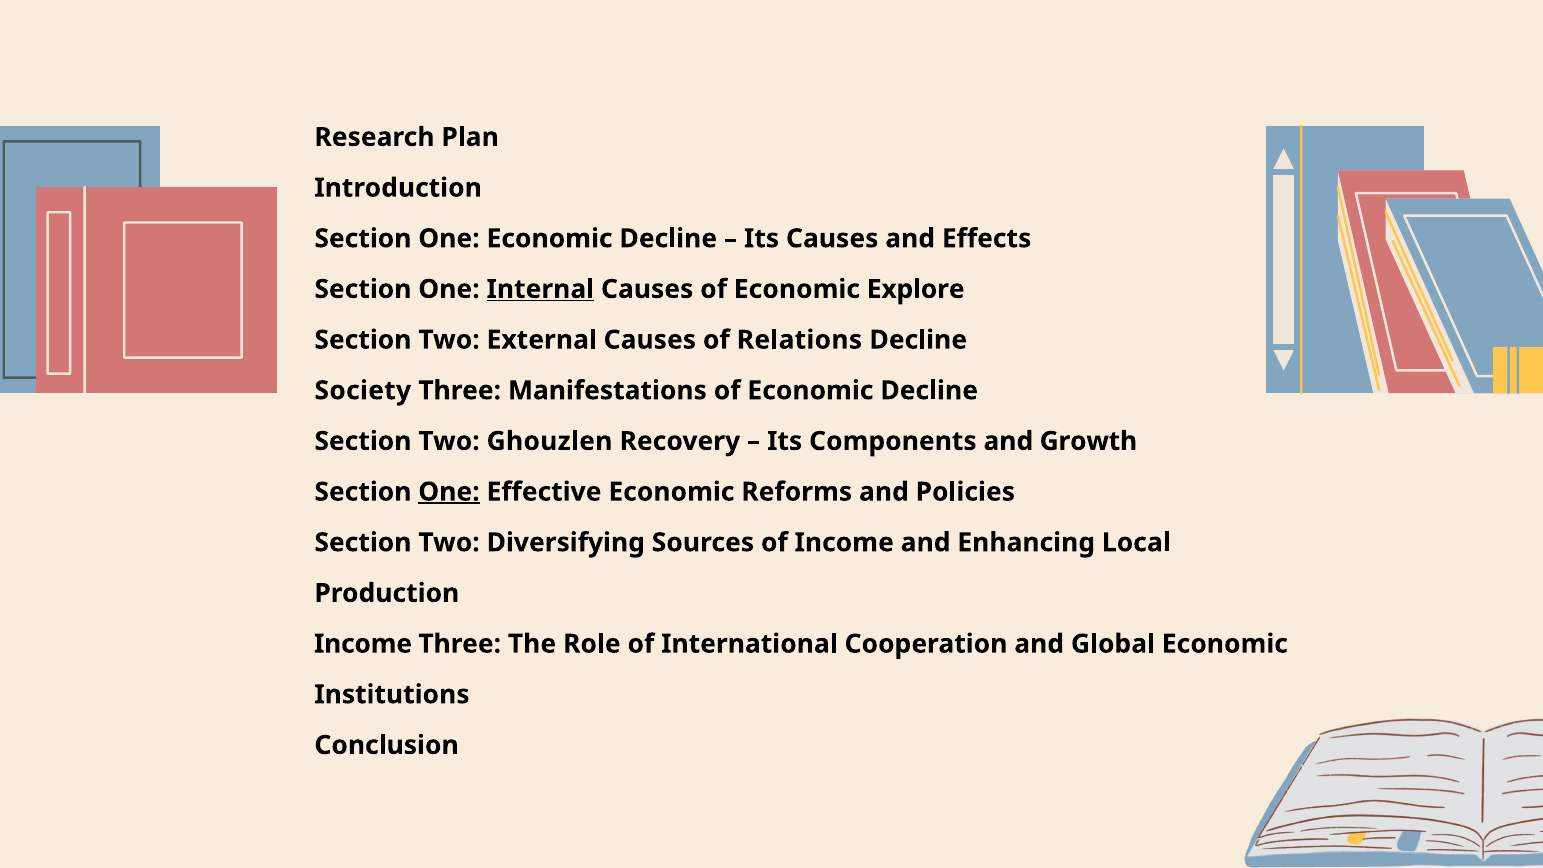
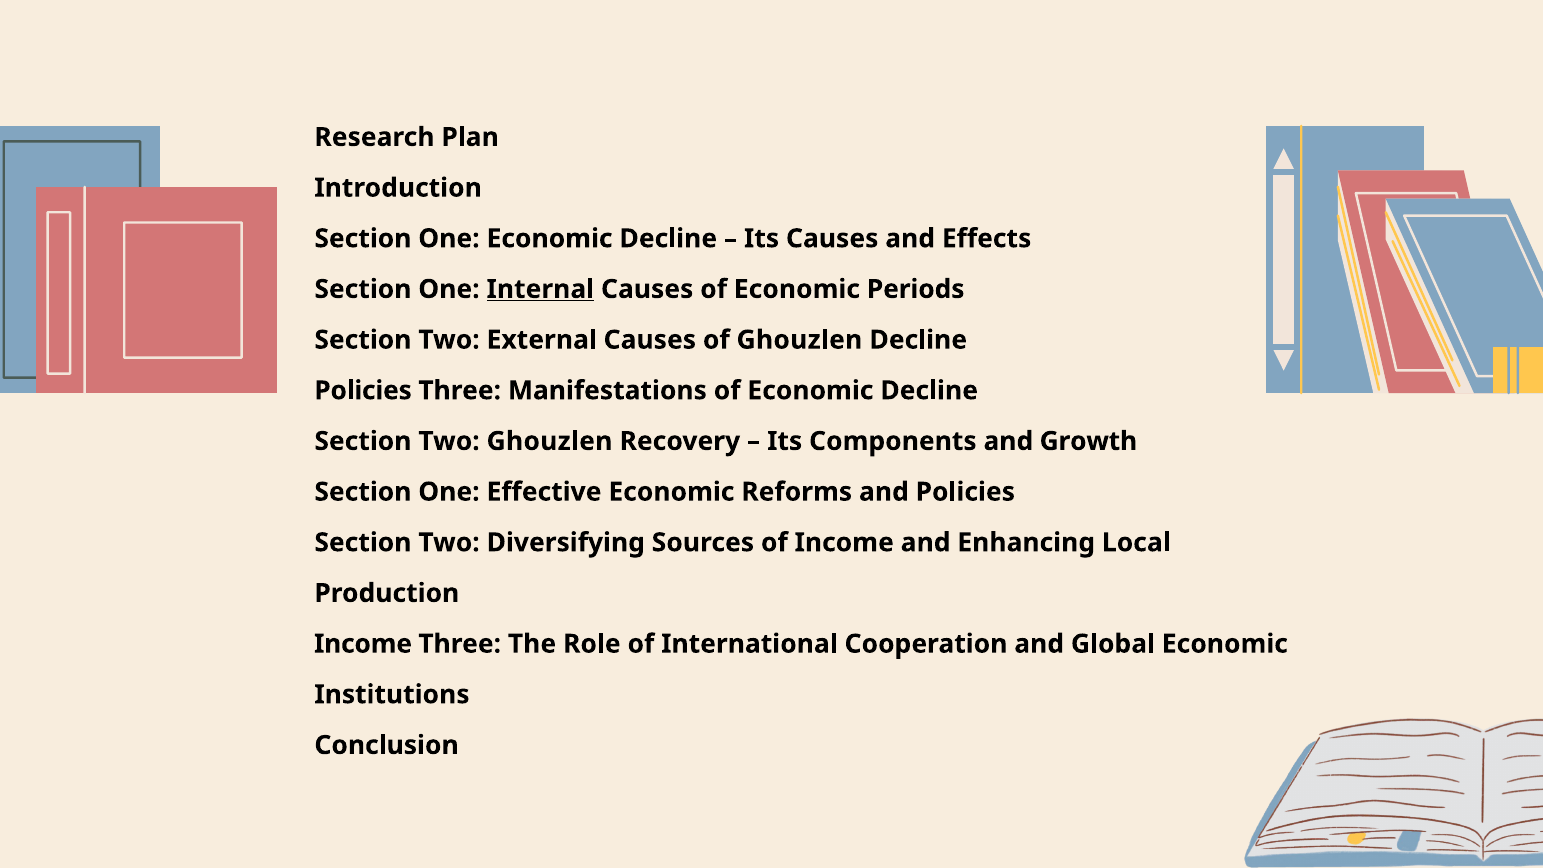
Explore: Explore -> Periods (916, 289)
of Relations: Relations -> Ghouzlen (799, 340)
Society: Society -> Policies (363, 391)
One underline: present -> none (449, 492)
